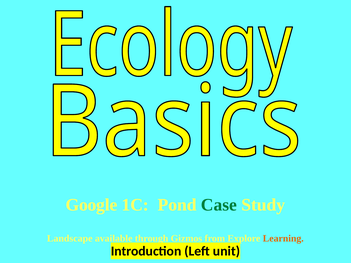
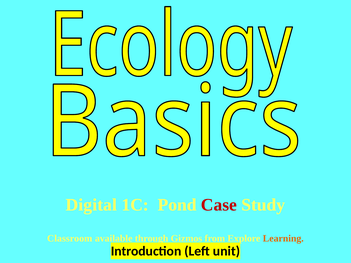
Google: Google -> Digital (91, 205)
Case colour: green -> red (219, 205)
Landscape: Landscape -> Classroom (70, 239)
